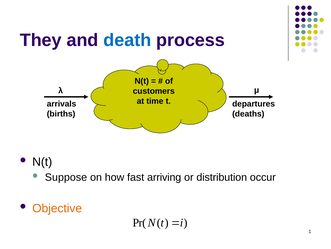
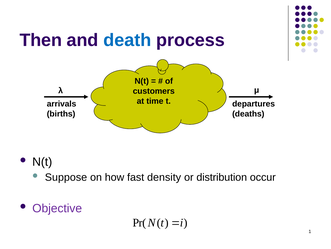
They: They -> Then (41, 40)
arriving: arriving -> density (164, 177)
Objective colour: orange -> purple (57, 208)
